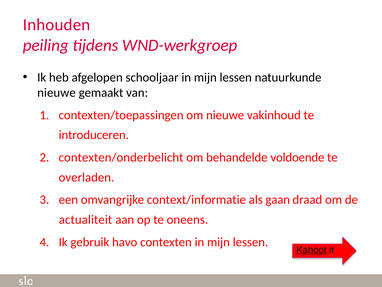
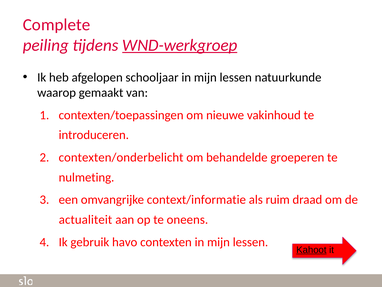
Inhouden: Inhouden -> Complete (57, 25)
WND-werkgroep underline: none -> present (180, 45)
nieuwe: nieuwe -> waarop (57, 93)
voldoende: voldoende -> groeperen (297, 157)
overladen: overladen -> nulmeting (86, 177)
gaan: gaan -> ruim (278, 199)
